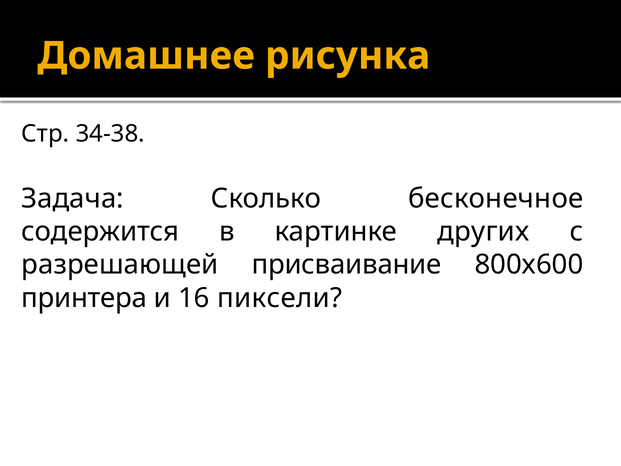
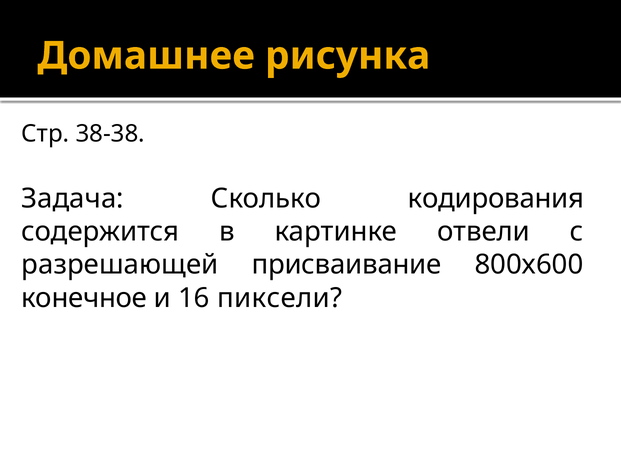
34-38: 34-38 -> 38-38 (110, 134)
бесконечное: бесконечное -> кодирования (496, 198)
других: других -> отвели (484, 232)
принтера: принтера -> конечное (84, 298)
